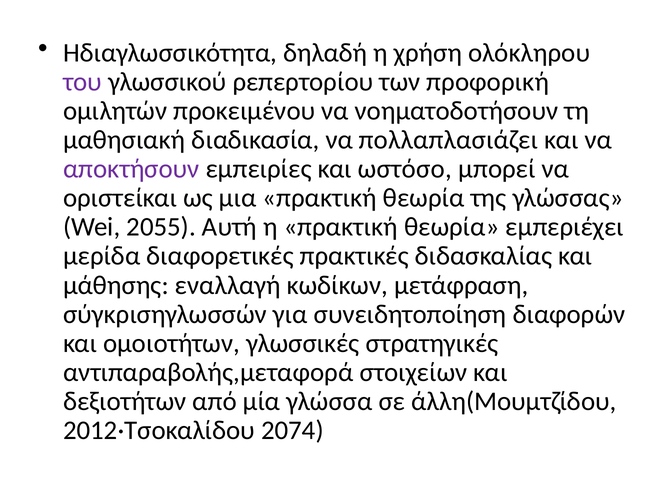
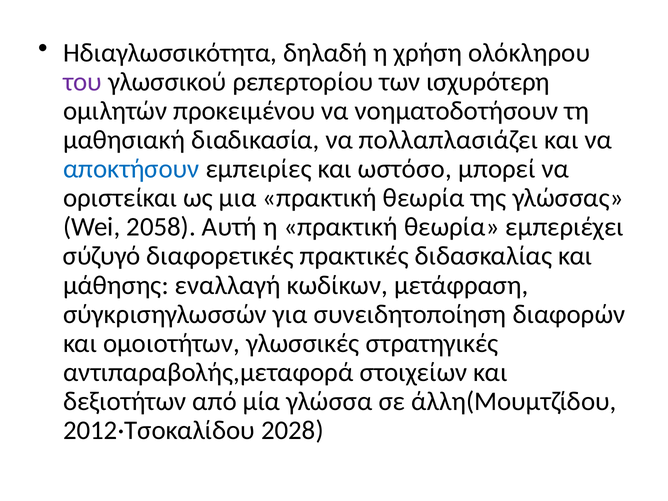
προφορική: προφορική -> ισχυρότερη (488, 82)
αποκτήσουν colour: purple -> blue (131, 169)
2055: 2055 -> 2058 (161, 227)
μερίδα: μερίδα -> σύζυγό (102, 256)
2074: 2074 -> 2028 (292, 430)
